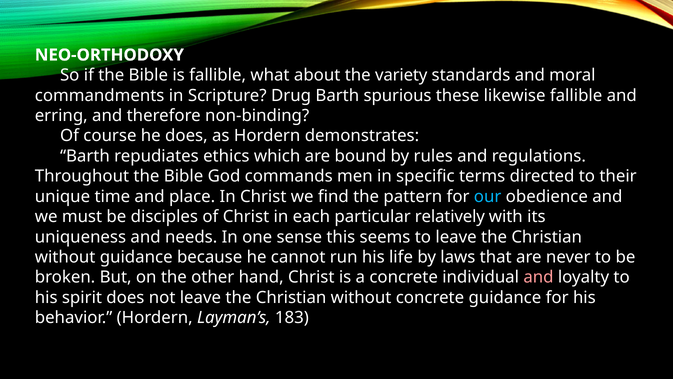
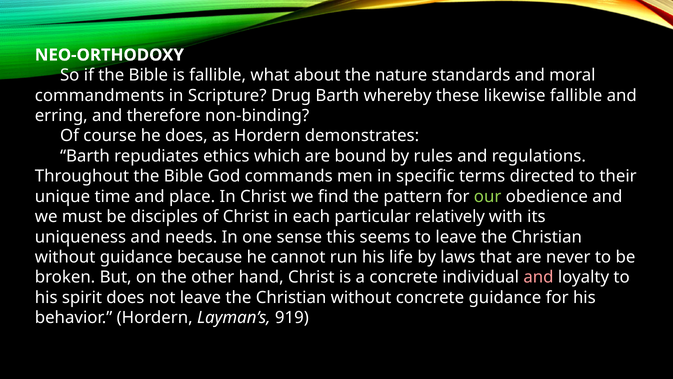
variety: variety -> nature (401, 75)
spurious: spurious -> whereby (398, 95)
our colour: light blue -> light green (488, 196)
183: 183 -> 919 (292, 317)
